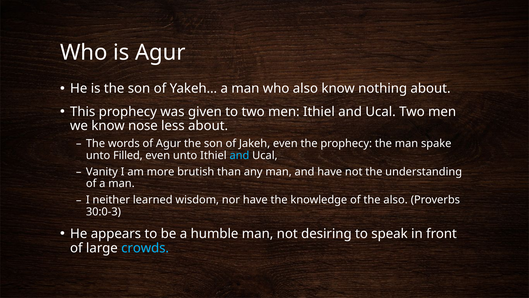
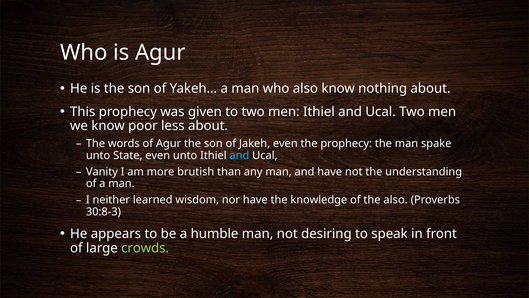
nose: nose -> poor (143, 126)
Filled: Filled -> State (128, 155)
30:0-3: 30:0-3 -> 30:8-3 (103, 212)
crowds colour: light blue -> light green (145, 248)
